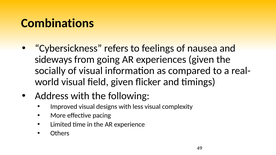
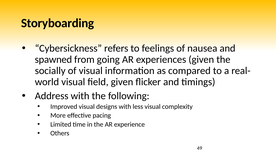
Combinations: Combinations -> Storyboarding (58, 23)
sideways: sideways -> spawned (53, 60)
